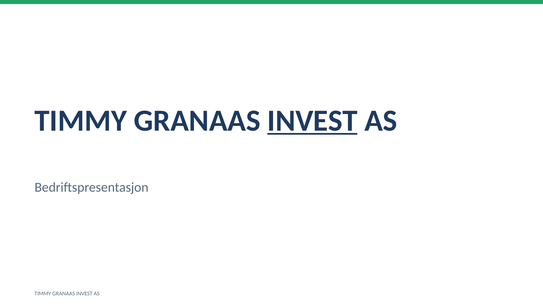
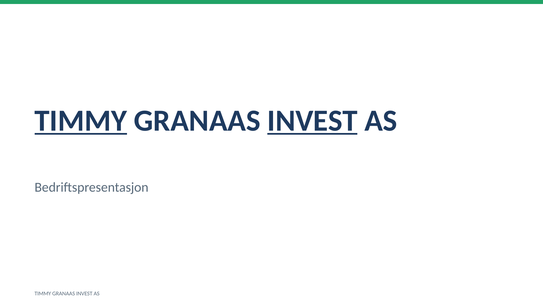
TIMMY underline: none -> present (81, 120)
